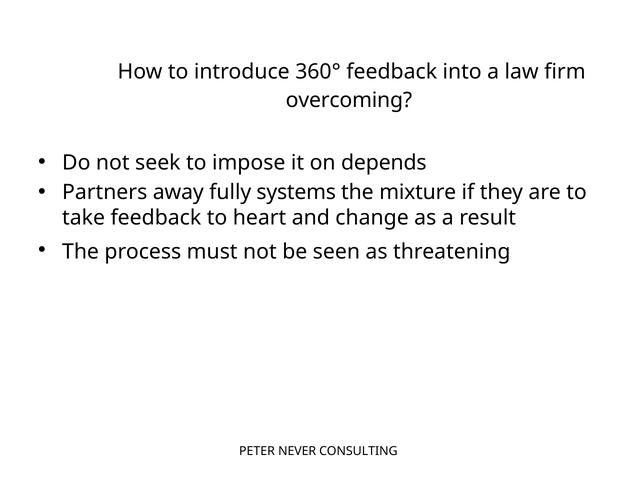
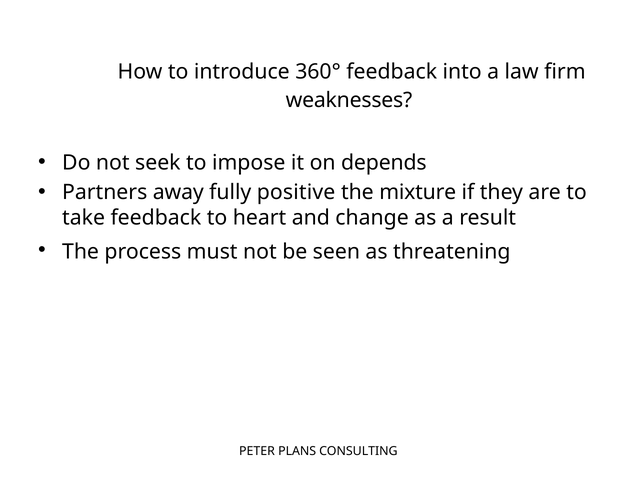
overcoming: overcoming -> weaknesses (349, 101)
systems: systems -> positive (296, 193)
NEVER: NEVER -> PLANS (297, 452)
